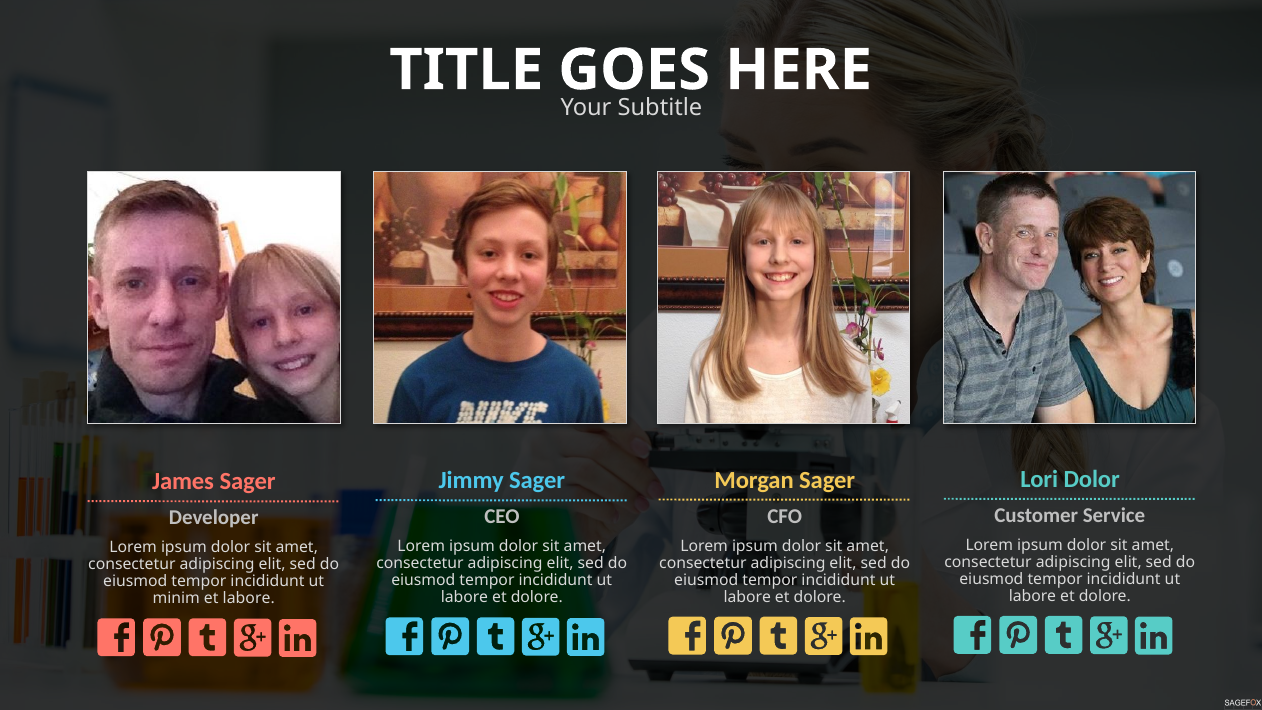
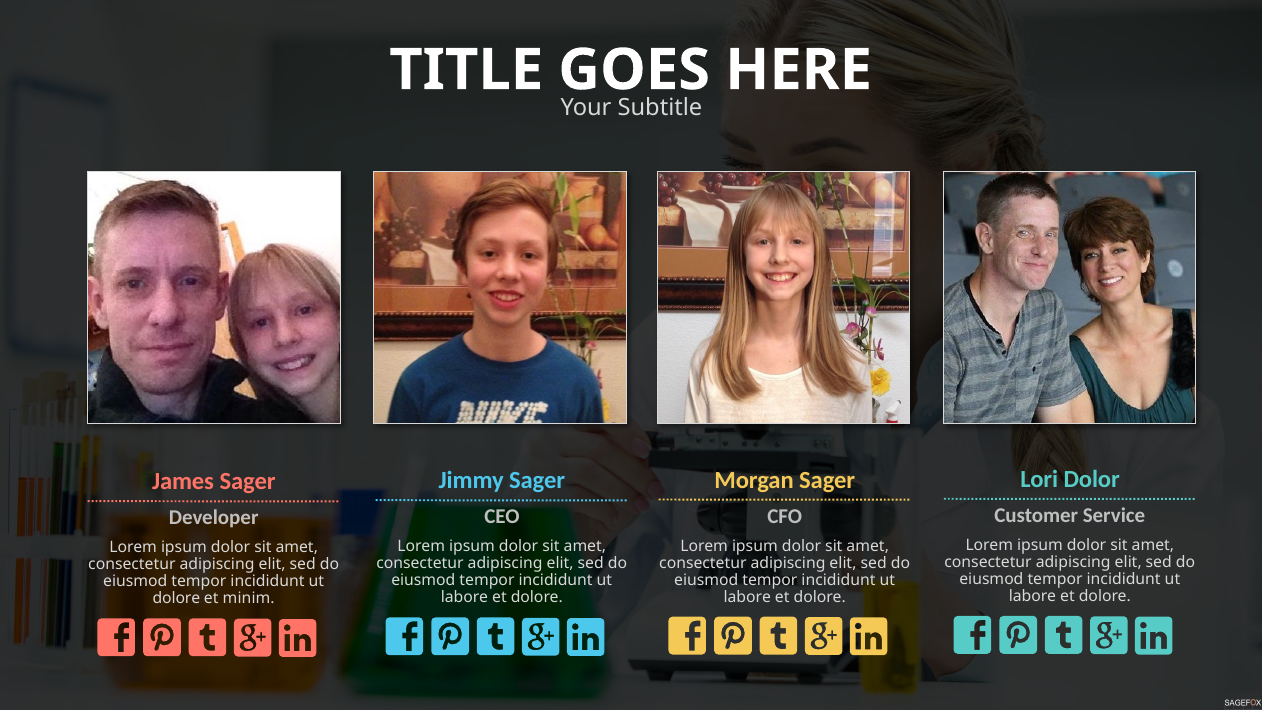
minim: minim -> dolore (176, 599)
et labore: labore -> minim (249, 599)
